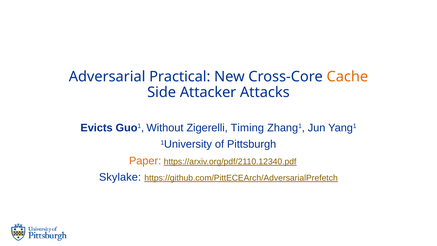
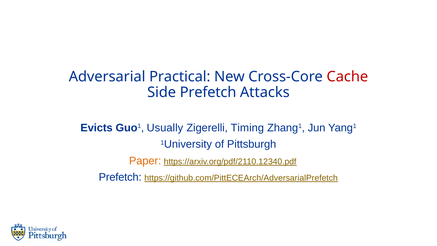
Cache colour: orange -> red (347, 77)
Side Attacker: Attacker -> Prefetch (208, 92)
Without: Without -> Usually (165, 128)
Skylake: Skylake -> Prefetch (120, 177)
